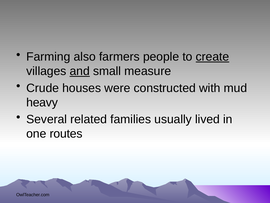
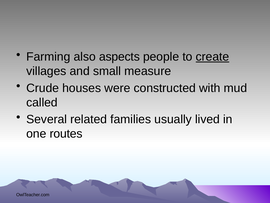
farmers: farmers -> aspects (119, 57)
and underline: present -> none (80, 71)
heavy: heavy -> called (42, 102)
